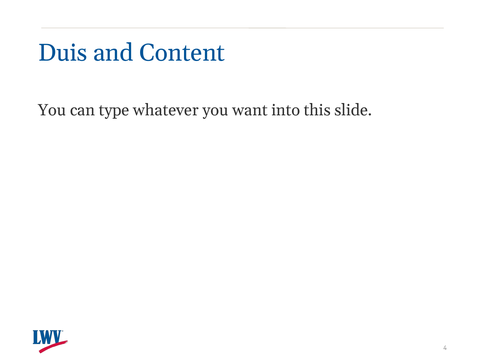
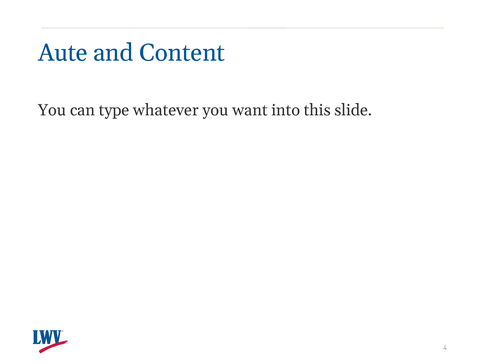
Duis: Duis -> Aute (63, 53)
